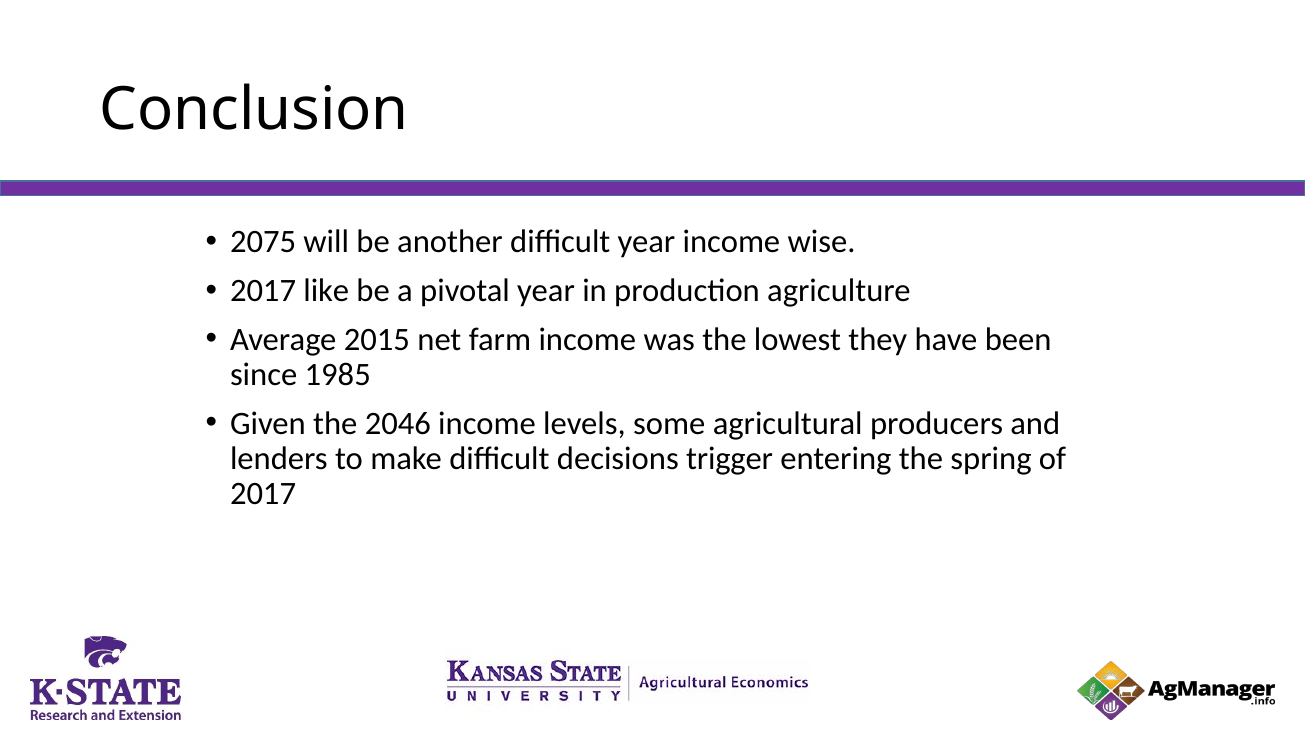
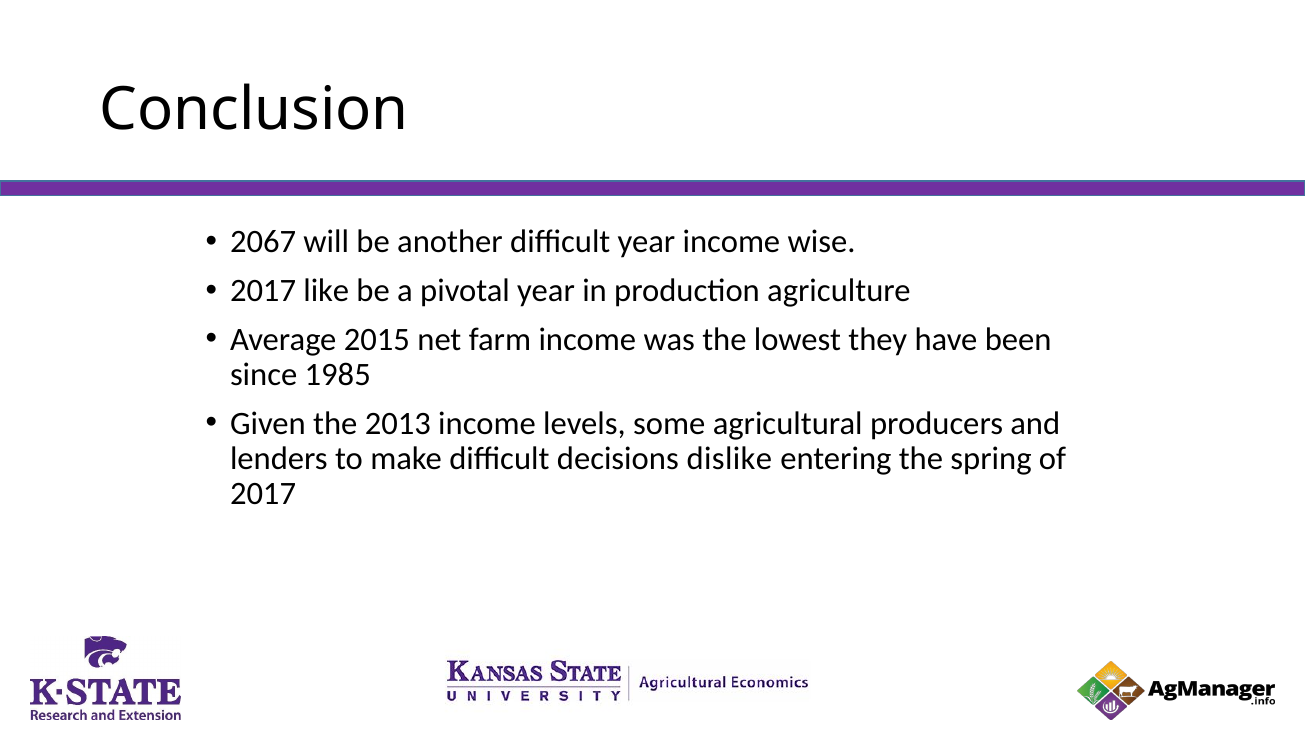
2075: 2075 -> 2067 (263, 242)
2046: 2046 -> 2013 (398, 424)
trigger: trigger -> dislike (729, 459)
